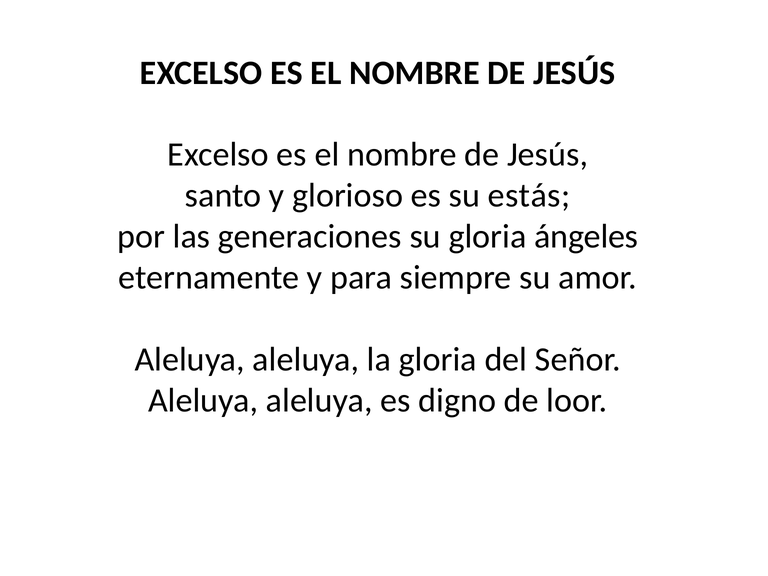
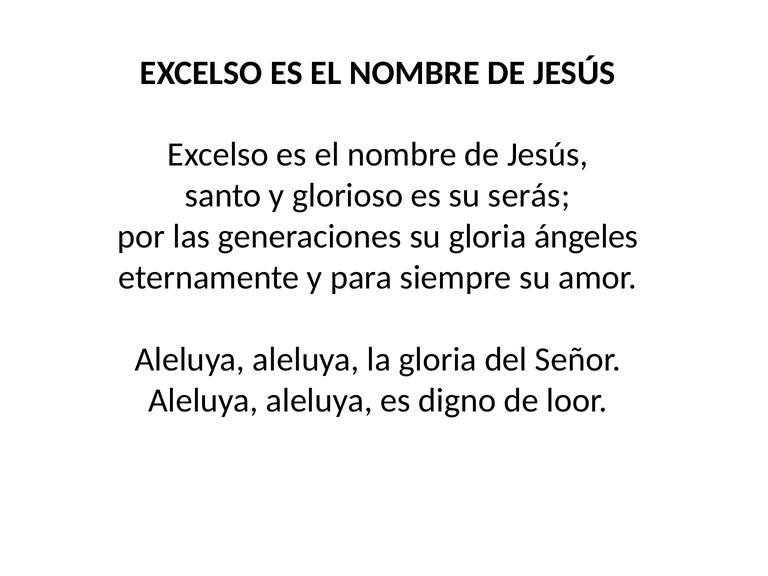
estás: estás -> serás (529, 196)
